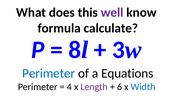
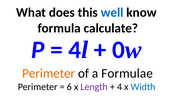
well colour: purple -> blue (112, 13)
8: 8 -> 4 (75, 50)
3: 3 -> 0 (118, 50)
Perimeter colour: blue -> orange (49, 74)
Equations: Equations -> Formulae (127, 74)
4: 4 -> 6 (69, 87)
6: 6 -> 4 (120, 87)
